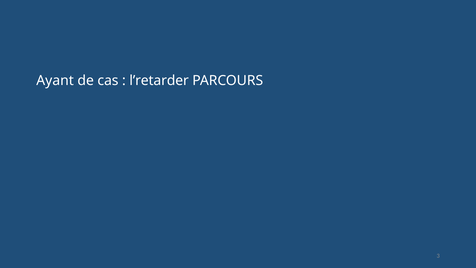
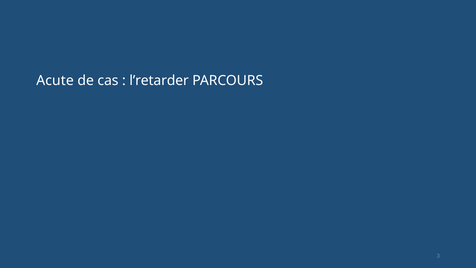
Ayant: Ayant -> Acute (55, 80)
